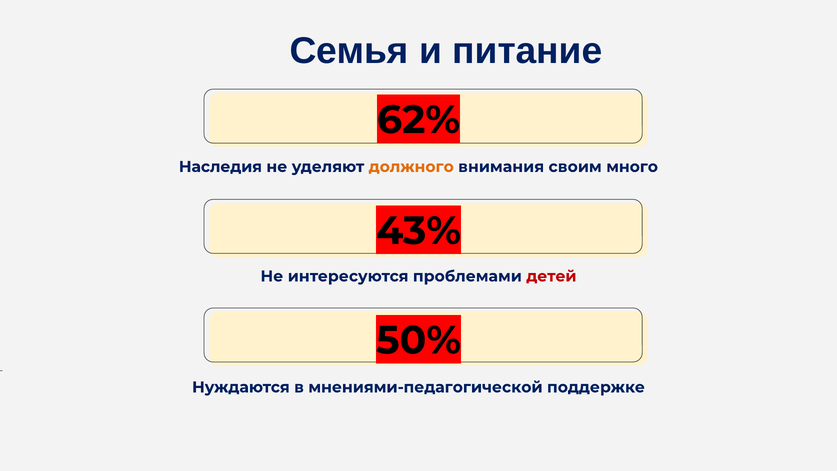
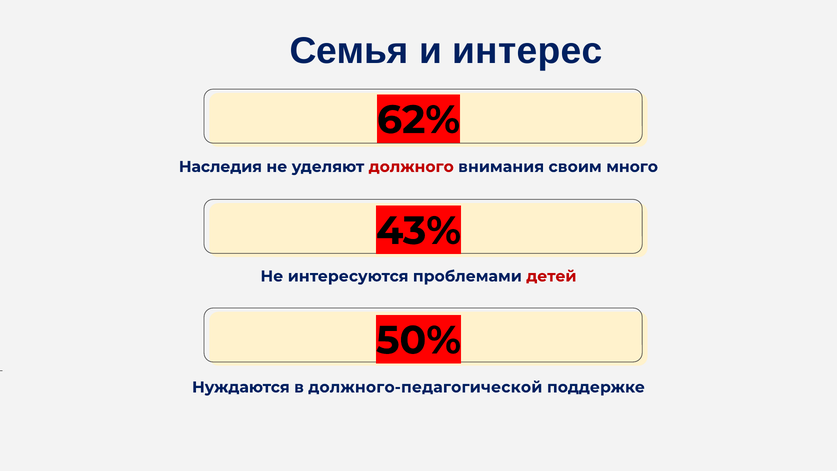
питание: питание -> интерес (527, 51)
должного colour: orange -> red (411, 167)
мнениями-педагогической: мнениями-педагогической -> должного-педагогической (425, 387)
